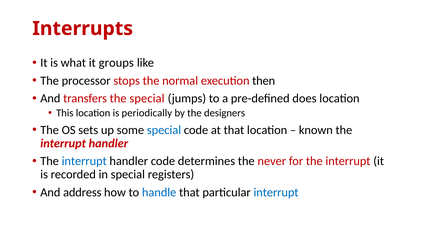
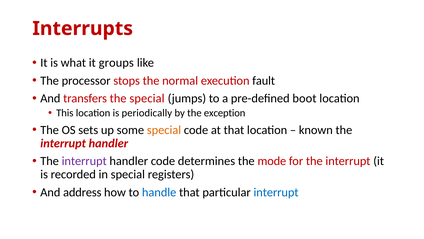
then: then -> fault (264, 80)
does: does -> boot (304, 98)
designers: designers -> exception (225, 113)
special colour: blue -> orange (164, 130)
interrupt colour: blue -> purple (84, 161)
never: never -> mode (272, 161)
